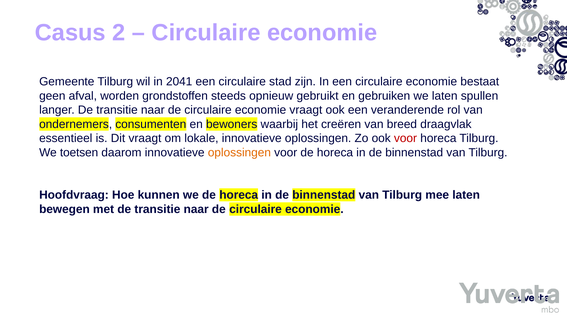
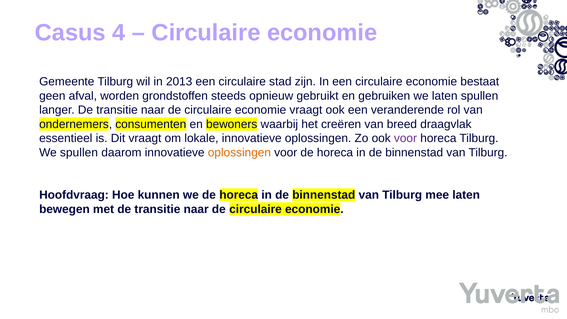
2: 2 -> 4 (119, 33)
2041: 2041 -> 2013 (179, 82)
voor colour: red -> purple (405, 138)
We toetsen: toetsen -> spullen (79, 152)
